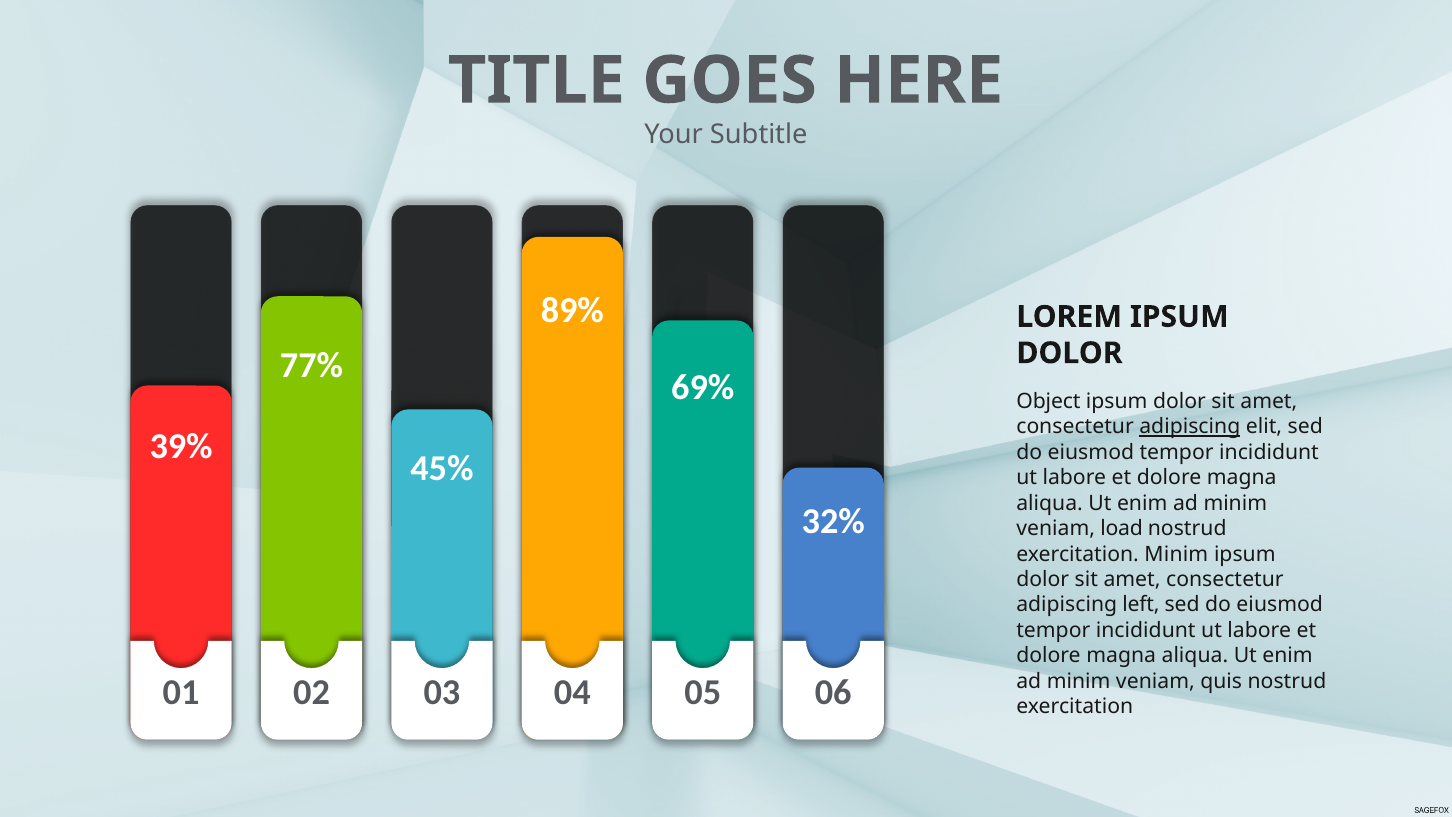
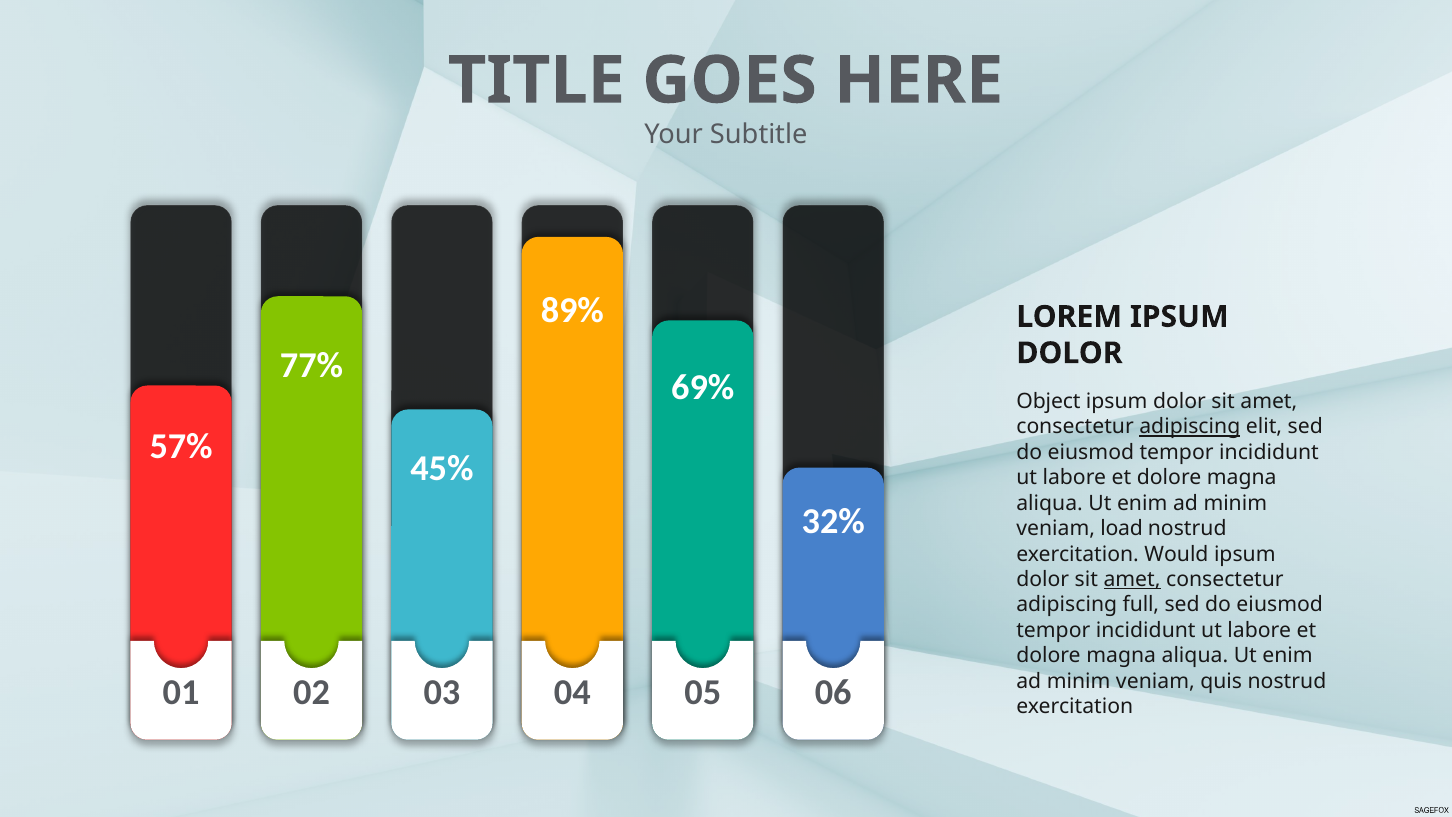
39%: 39% -> 57% (181, 446)
exercitation Minim: Minim -> Would (1176, 554)
amet underline: none -> present (1132, 579)
left: left -> full (1141, 605)
